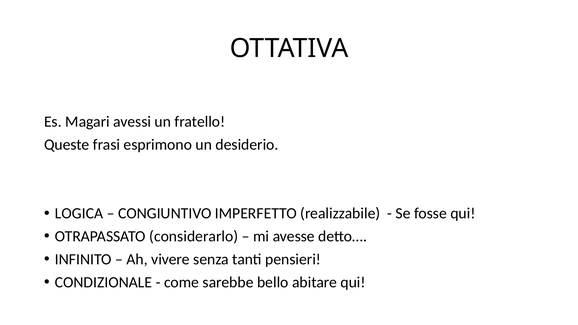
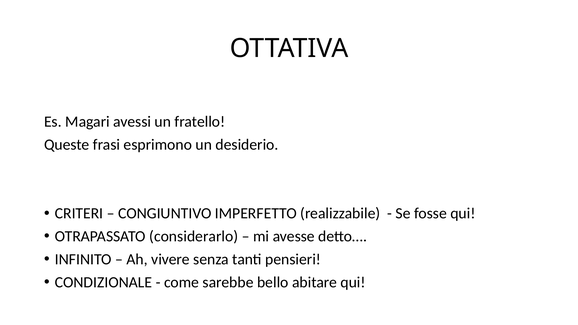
LOGICA: LOGICA -> CRITERI (79, 214)
